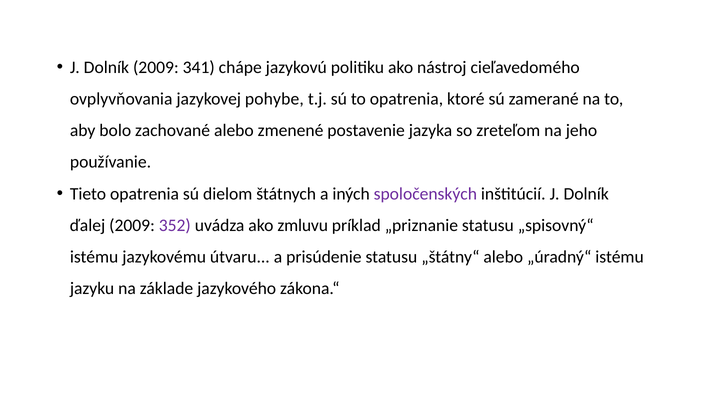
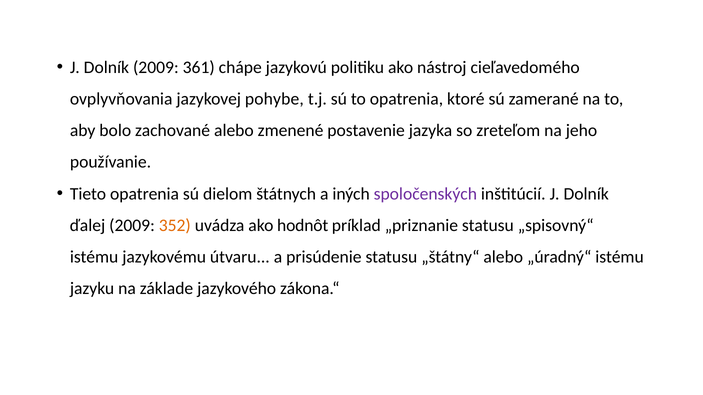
341: 341 -> 361 (199, 67)
352 colour: purple -> orange (175, 226)
zmluvu: zmluvu -> hodnôt (303, 226)
